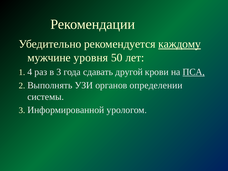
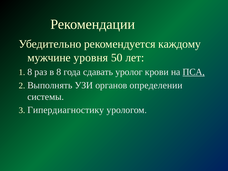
каждому underline: present -> none (180, 44)
1 4: 4 -> 8 (30, 72)
в 3: 3 -> 8 (59, 72)
другой: другой -> уролог (129, 72)
Информированной: Информированной -> Гипердиагностику (66, 110)
